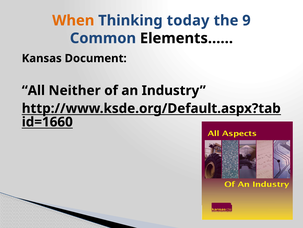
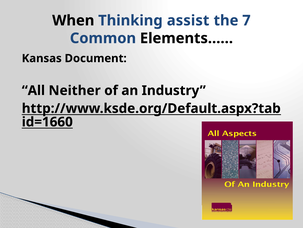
When colour: orange -> black (73, 20)
today: today -> assist (188, 20)
9: 9 -> 7 (246, 20)
